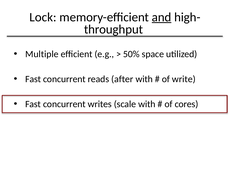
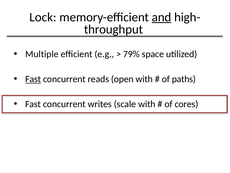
50%: 50% -> 79% (131, 54)
Fast underline: none -> present (33, 79)
after: after -> open (122, 79)
write: write -> paths (184, 79)
